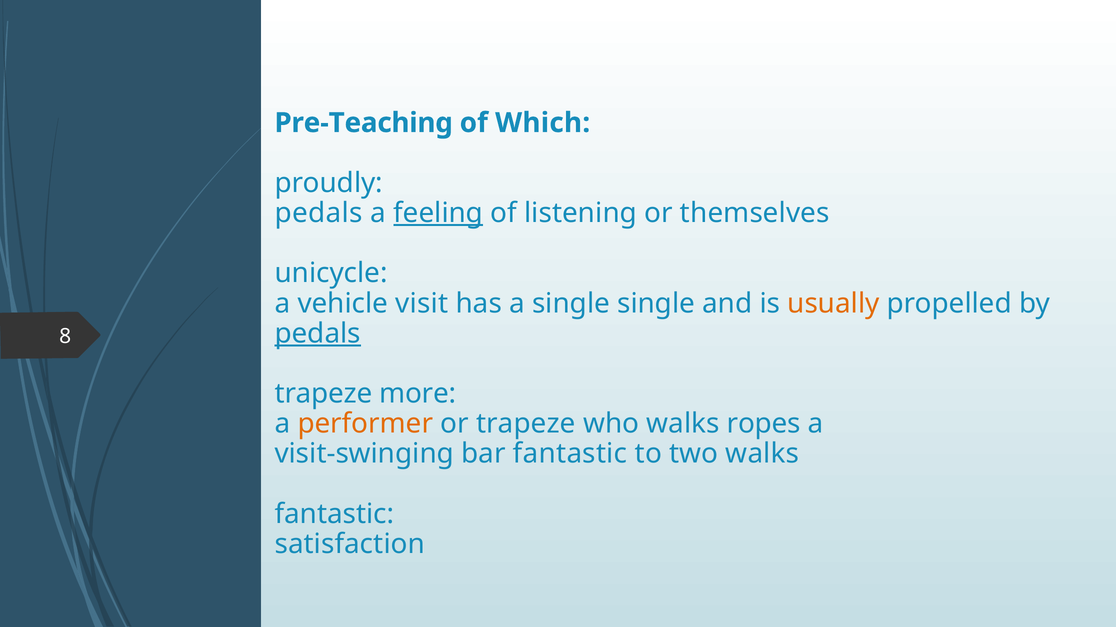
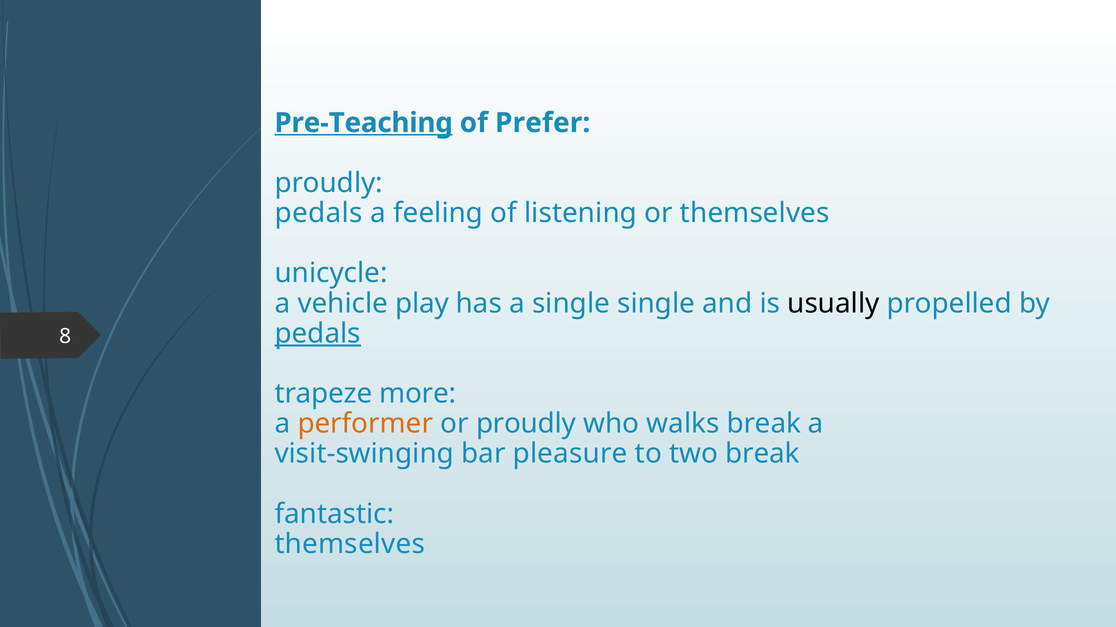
Pre-Teaching underline: none -> present (364, 123)
Which: Which -> Prefer (543, 123)
feeling underline: present -> none (438, 213)
visit: visit -> play (422, 304)
usually colour: orange -> black (833, 304)
or trapeze: trapeze -> proudly (526, 424)
walks ropes: ropes -> break (764, 424)
bar fantastic: fantastic -> pleasure (570, 454)
two walks: walks -> break (762, 454)
satisfaction: satisfaction -> themselves (350, 545)
